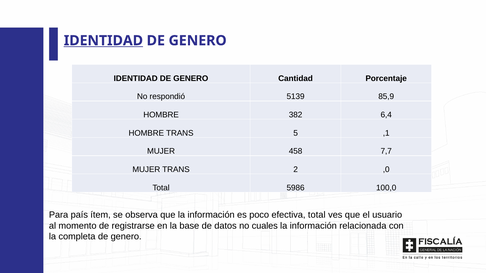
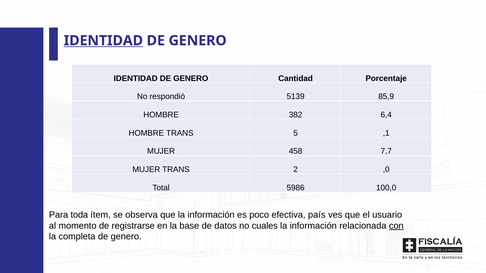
país: país -> toda (79, 215)
efectiva total: total -> país (317, 215)
con underline: none -> present (396, 226)
